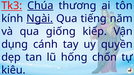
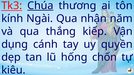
Ngài underline: present -> none (40, 19)
tiếng: tiếng -> nhận (94, 19)
giống: giống -> thắng (61, 32)
